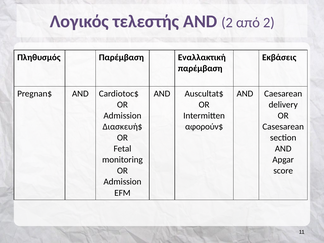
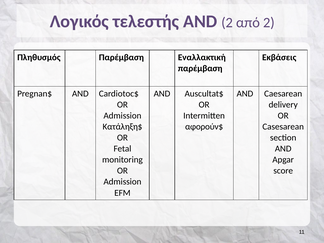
Διασκευή$: Διασκευή$ -> Κατάληξη$ (122, 127)
